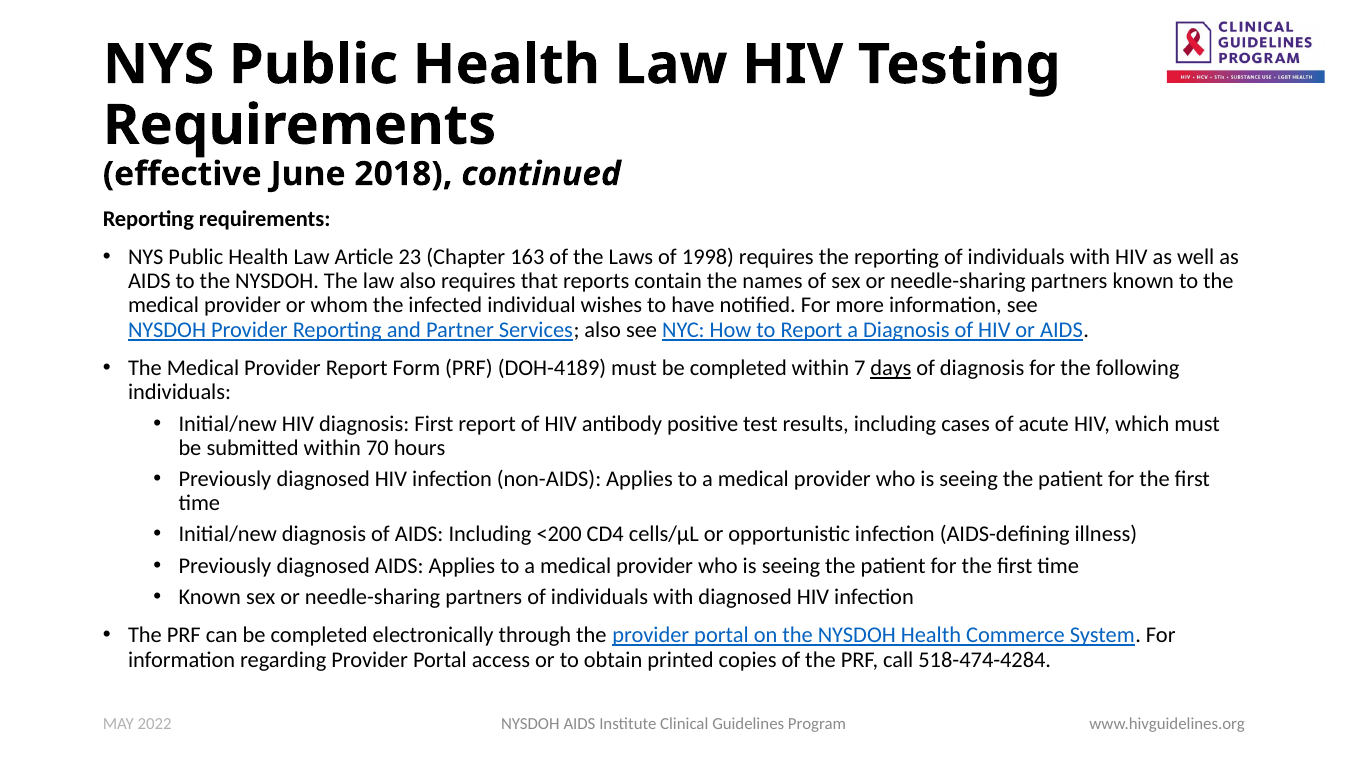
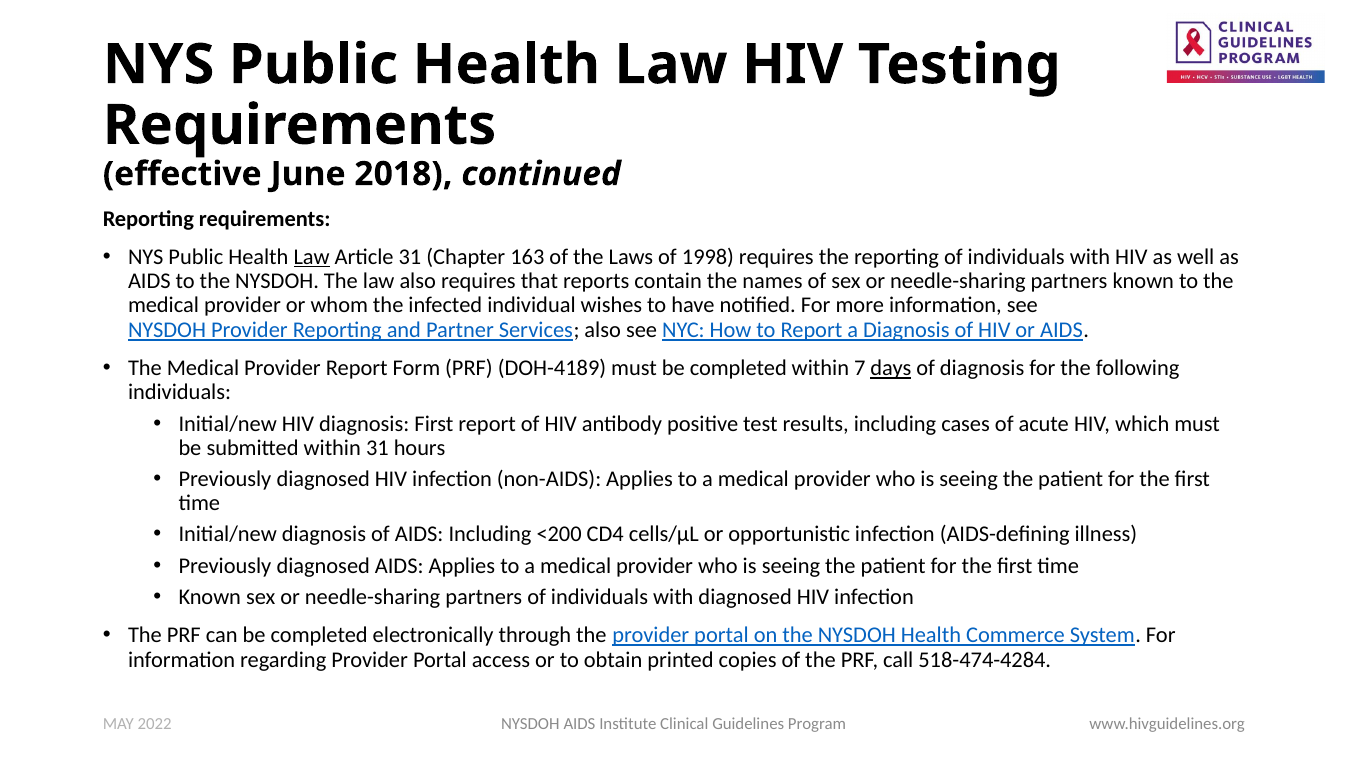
Law underline: none -> present (312, 257)
Article 23: 23 -> 31 (410, 257)
within 70: 70 -> 31 (377, 448)
